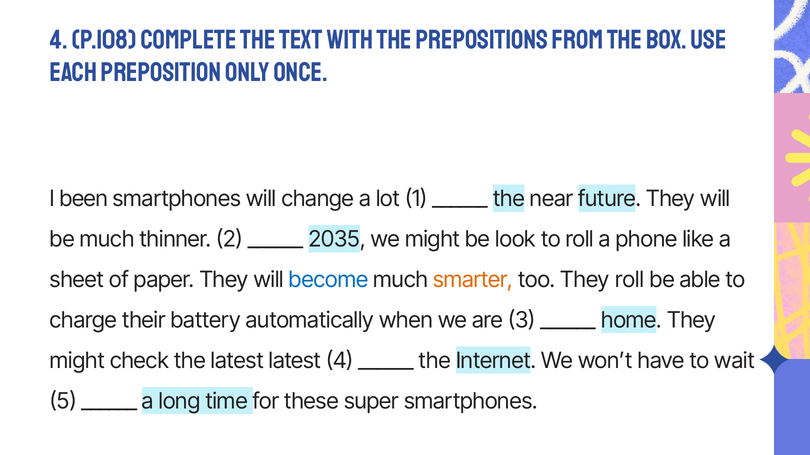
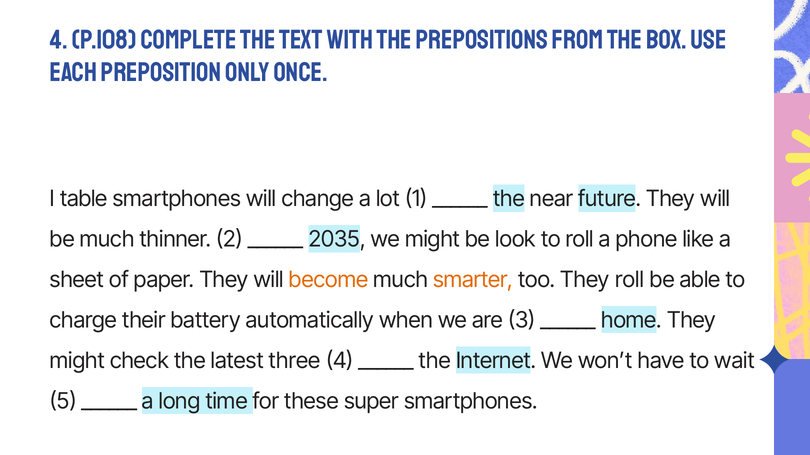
been: been -> table (84, 199)
become colour: blue -> orange (329, 280)
latest latest: latest -> three (295, 361)
